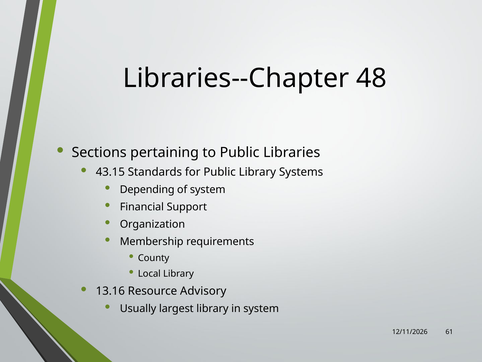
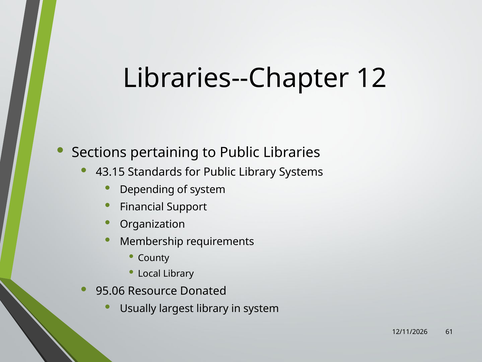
48: 48 -> 12 (372, 78)
13.16: 13.16 -> 95.06 (110, 291)
Advisory: Advisory -> Donated (203, 291)
